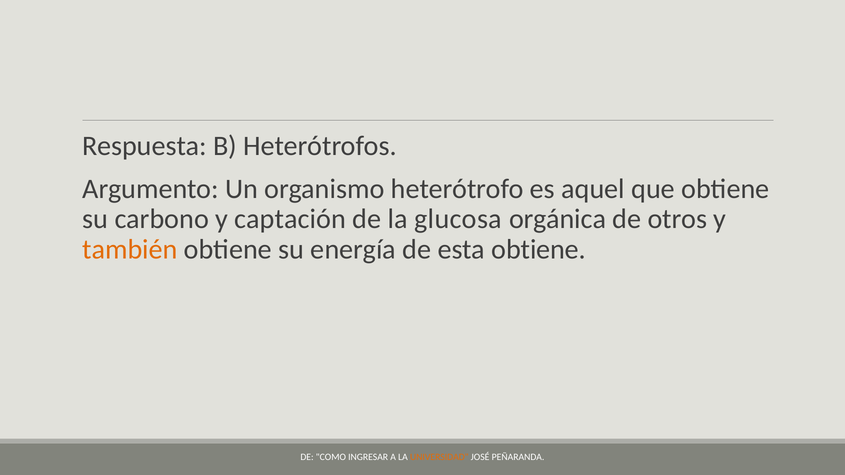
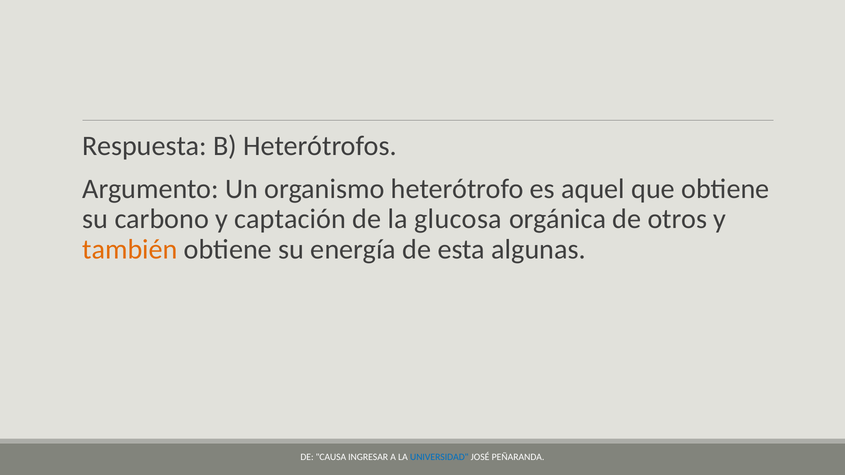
esta obtiene: obtiene -> algunas (539, 250)
COMO: COMO -> CAUSA (331, 457)
UNIVERSIDAD colour: orange -> blue (439, 457)
